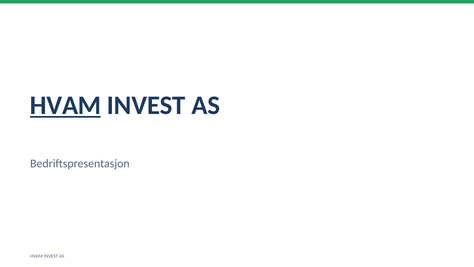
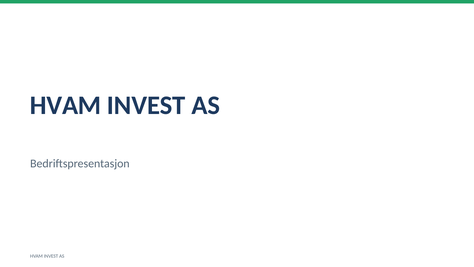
HVAM underline: present -> none (66, 105)
